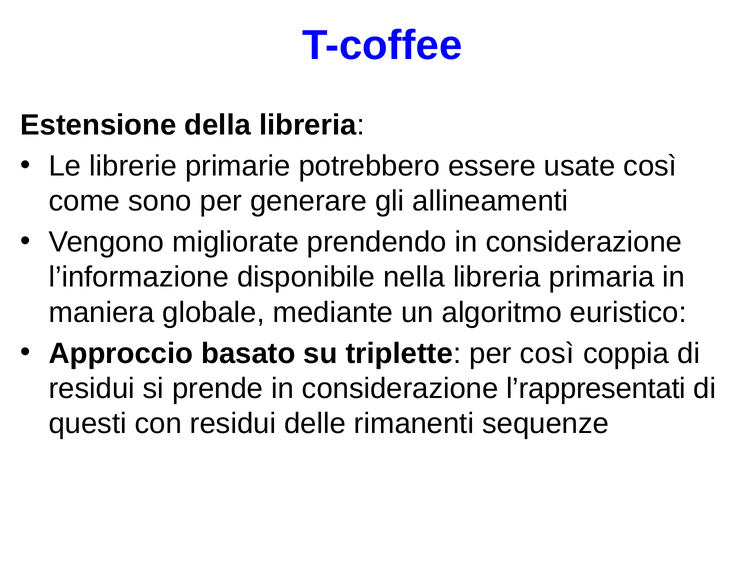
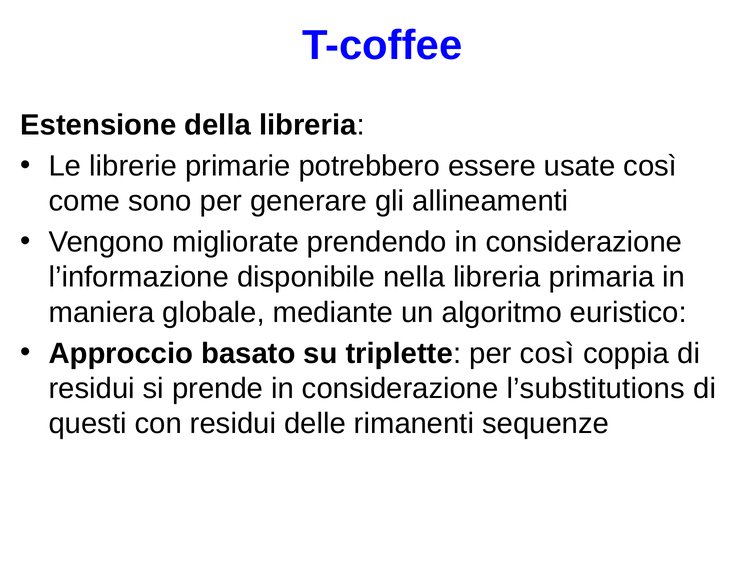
l’rappresentati: l’rappresentati -> l’substitutions (596, 388)
